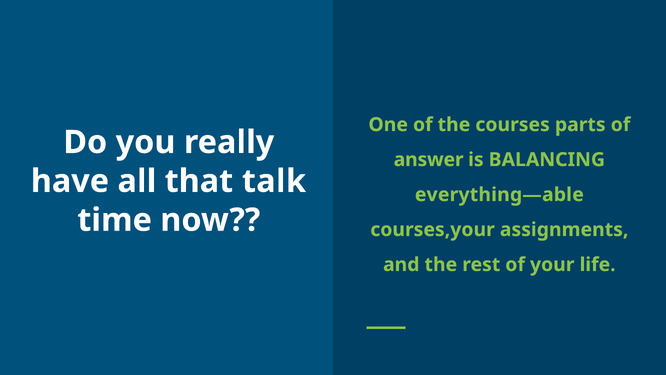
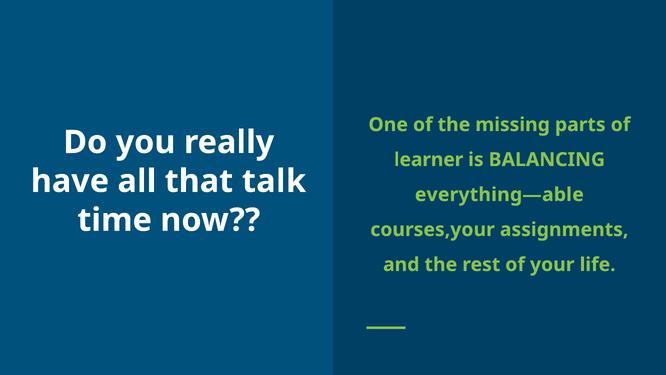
courses: courses -> missing (513, 125)
answer: answer -> learner (429, 160)
